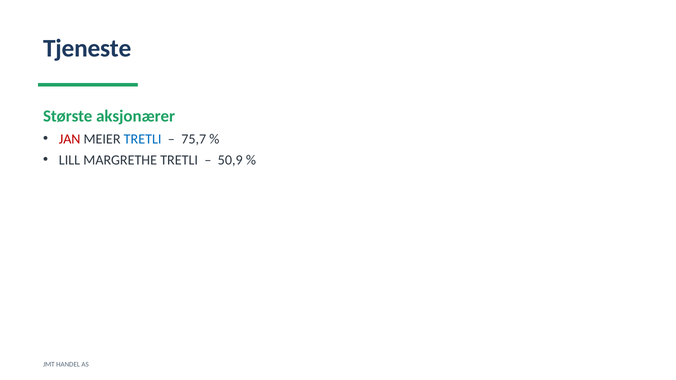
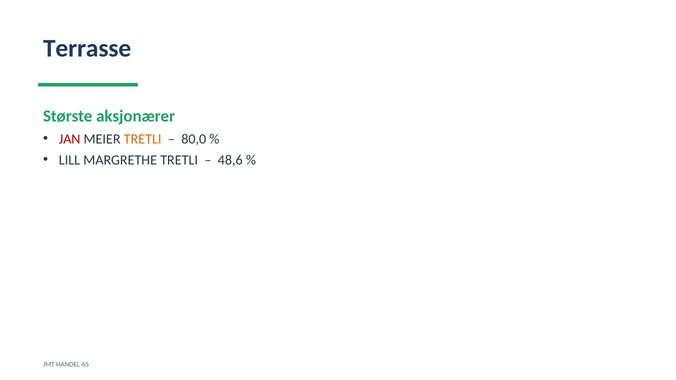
Tjeneste: Tjeneste -> Terrasse (87, 48)
TRETLI colour: blue -> orange (143, 139)
75,7: 75,7 -> 80,0 (194, 139)
50,9: 50,9 -> 48,6 (230, 160)
